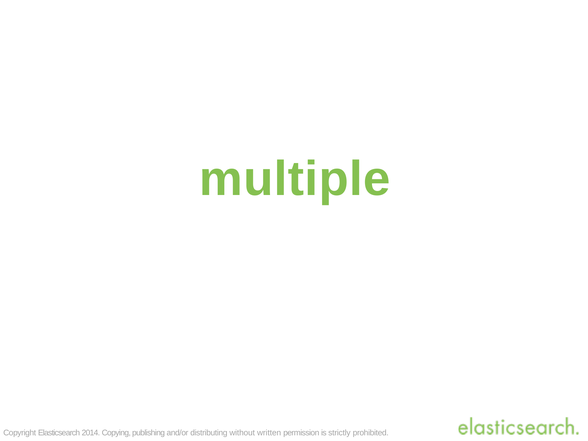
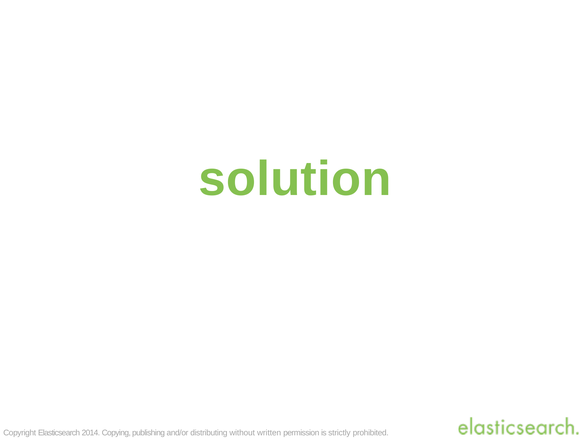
multiple: multiple -> solution (295, 179)
